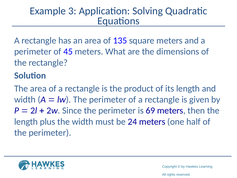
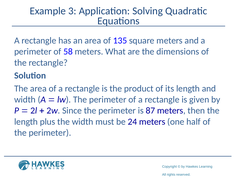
45: 45 -> 58 (68, 52)
69: 69 -> 87 (150, 110)
